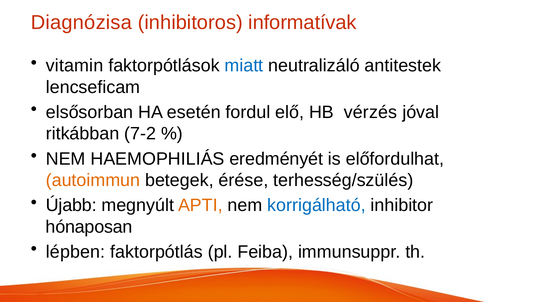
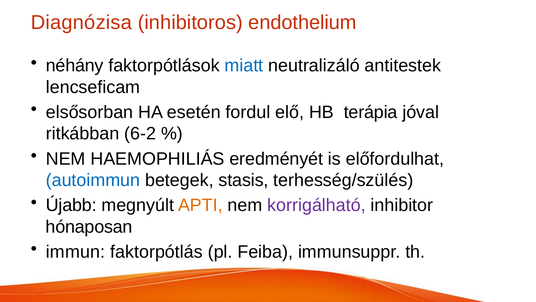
informatívak: informatívak -> endothelium (303, 23)
vitamin: vitamin -> néhány (75, 66)
vérzés: vérzés -> terápia (371, 112)
7-2: 7-2 -> 6-2 (140, 134)
autoimmun colour: orange -> blue (93, 180)
érése: érése -> stasis (244, 180)
korrigálható colour: blue -> purple (316, 205)
lépben: lépben -> immun (76, 251)
